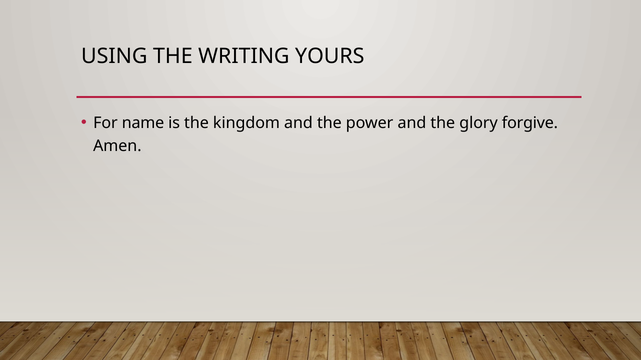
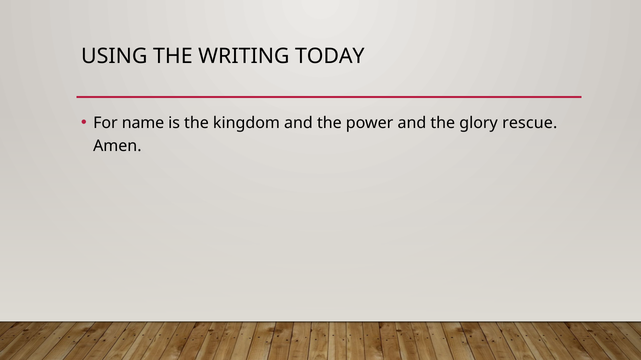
YOURS: YOURS -> TODAY (330, 56)
forgive: forgive -> rescue (530, 123)
